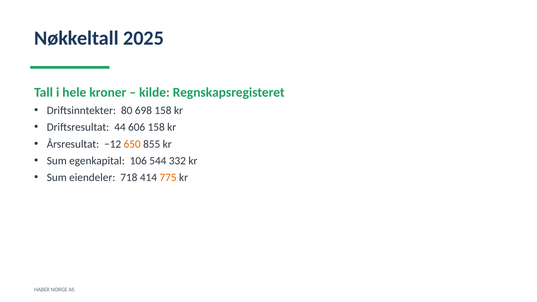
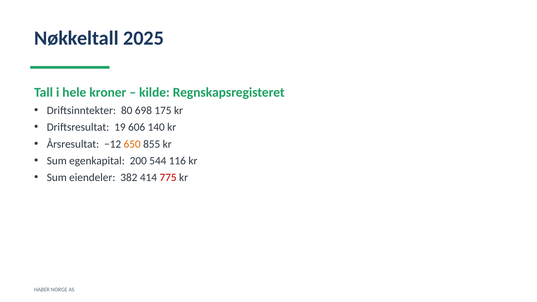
698 158: 158 -> 175 (163, 110)
44: 44 -> 19 (120, 127)
606 158: 158 -> 140 (156, 127)
106: 106 -> 200 (138, 161)
332: 332 -> 116 (177, 161)
718: 718 -> 382 (129, 178)
775 colour: orange -> red (168, 178)
